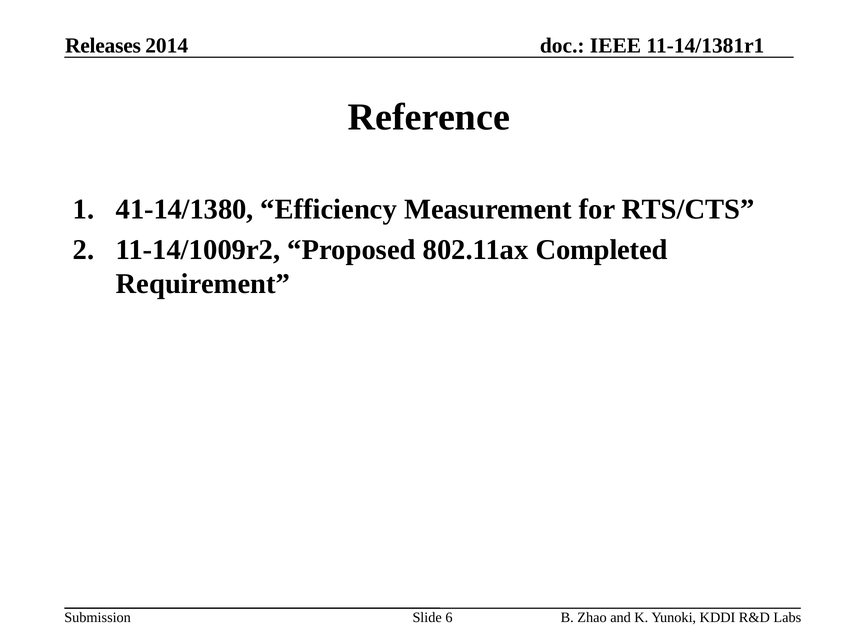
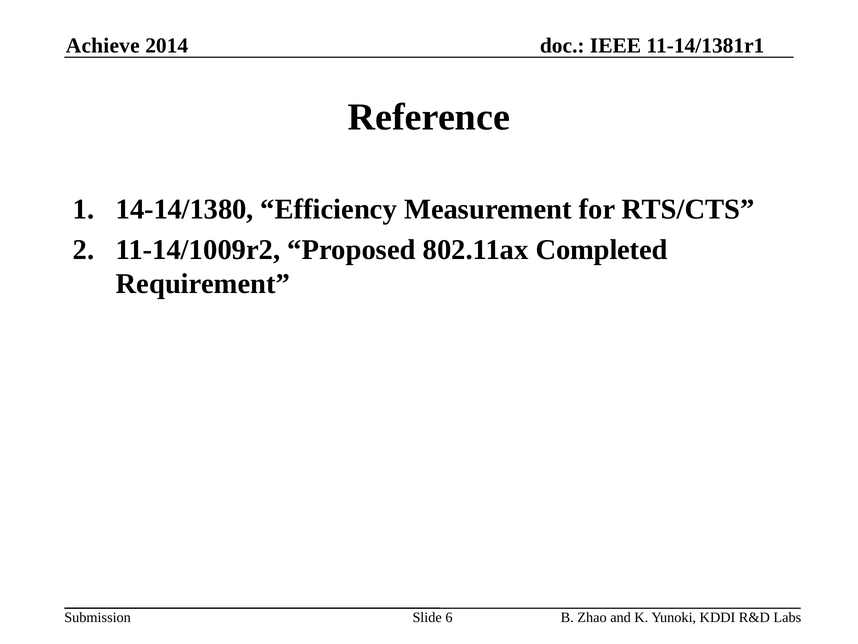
Releases: Releases -> Achieve (103, 46)
41-14/1380: 41-14/1380 -> 14-14/1380 (185, 209)
